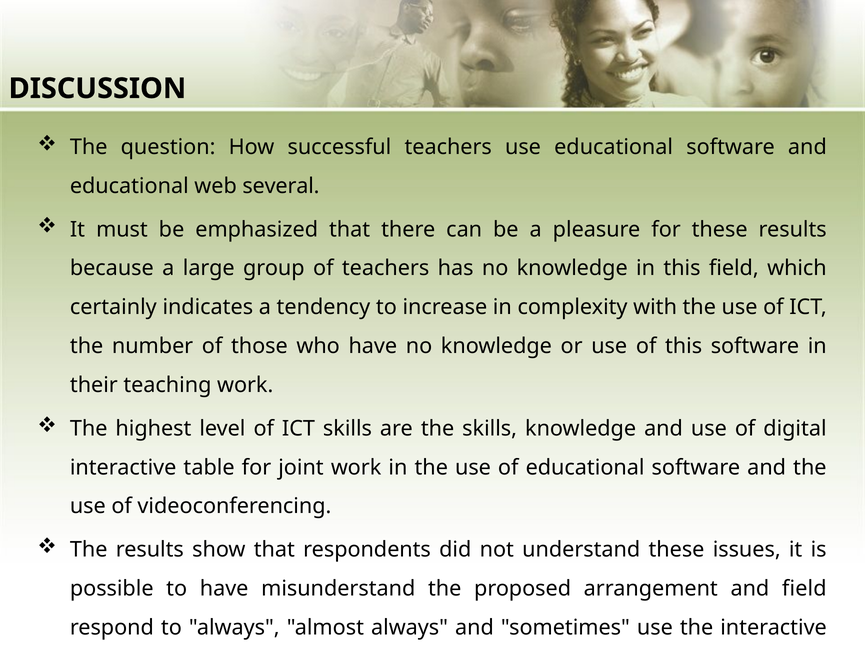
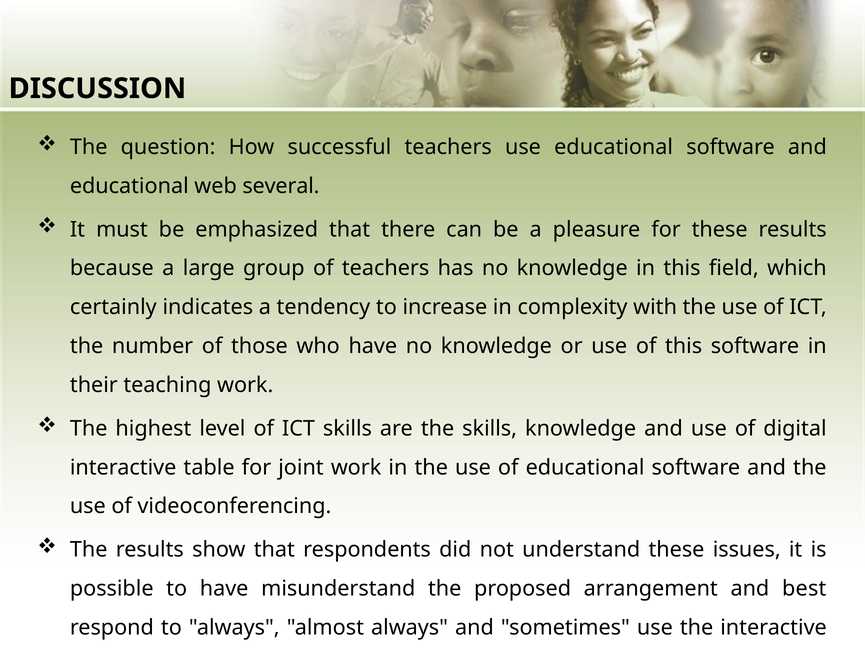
and field: field -> best (804, 588)
